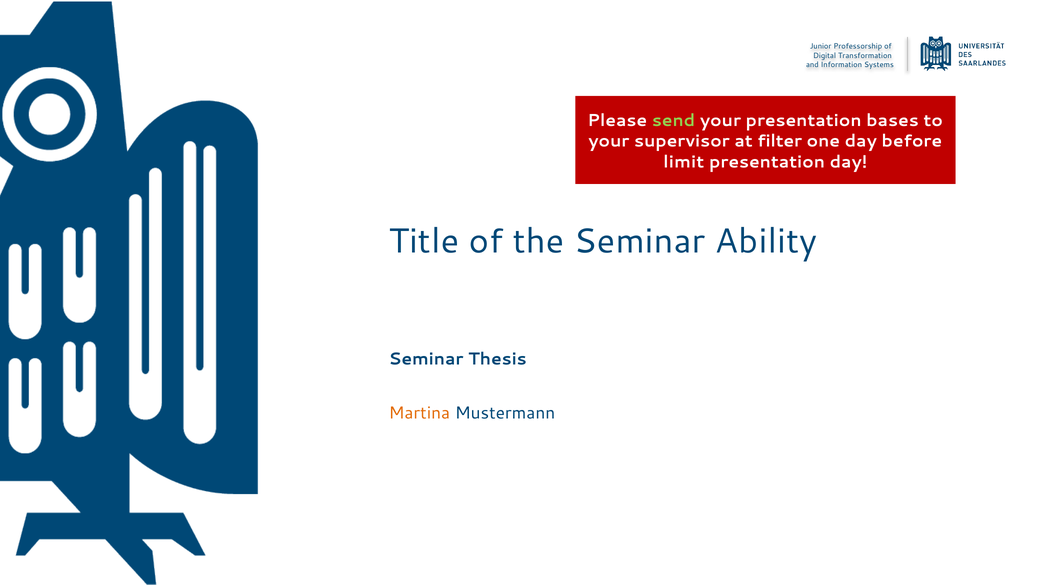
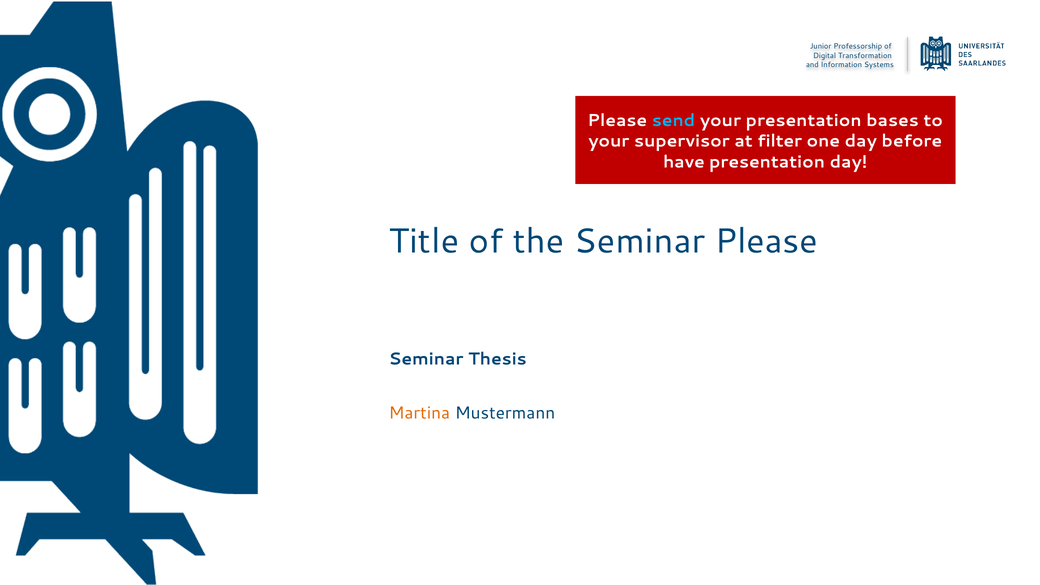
send colour: light green -> light blue (674, 120)
limit: limit -> have (684, 162)
Seminar Ability: Ability -> Please (766, 241)
